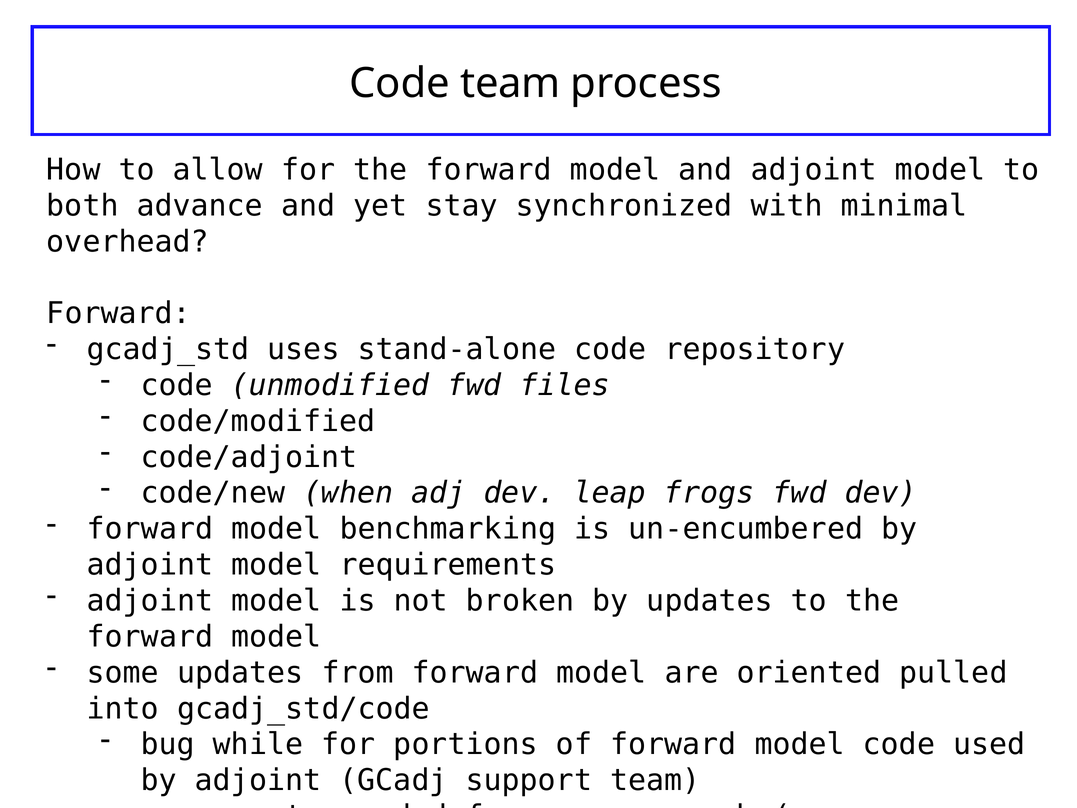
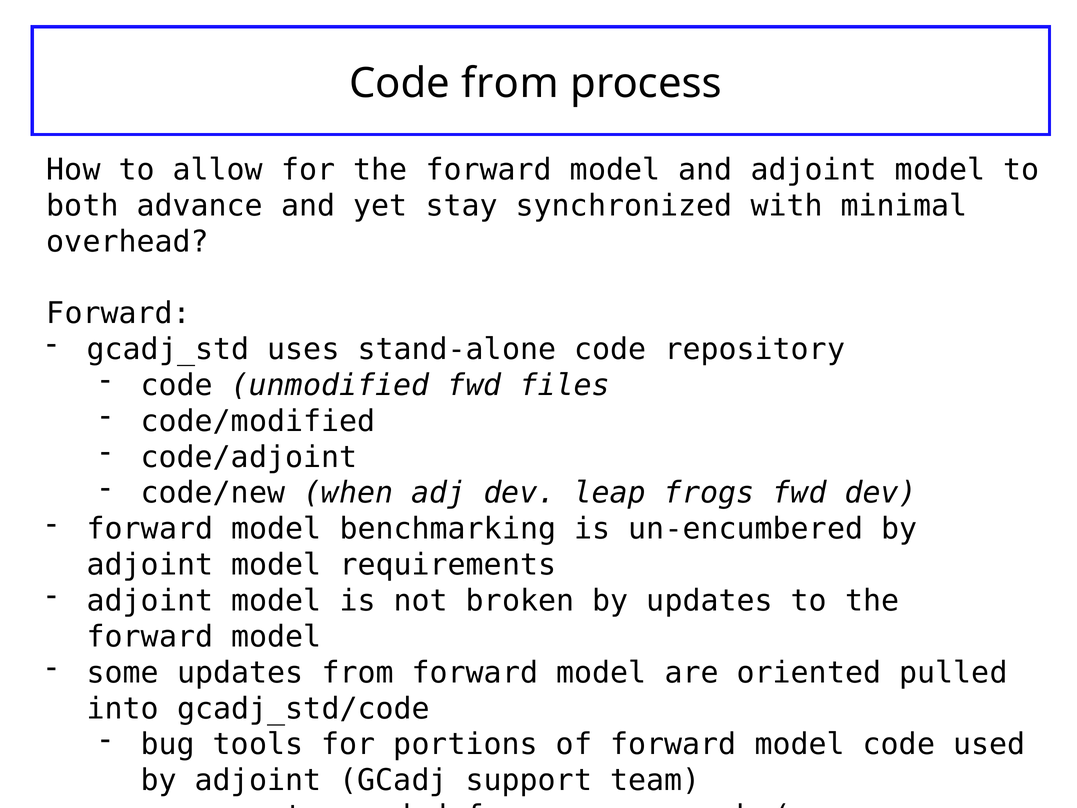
Code team: team -> from (510, 83)
while: while -> tools (258, 744)
